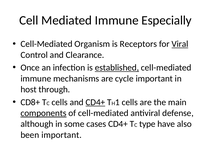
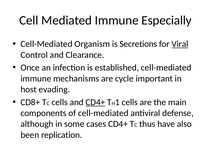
Receptors: Receptors -> Secretions (138, 44)
established underline: present -> none (117, 68)
through: through -> evading (54, 90)
components underline: present -> none (44, 113)
type: type -> thus (147, 124)
been important: important -> replication (62, 135)
